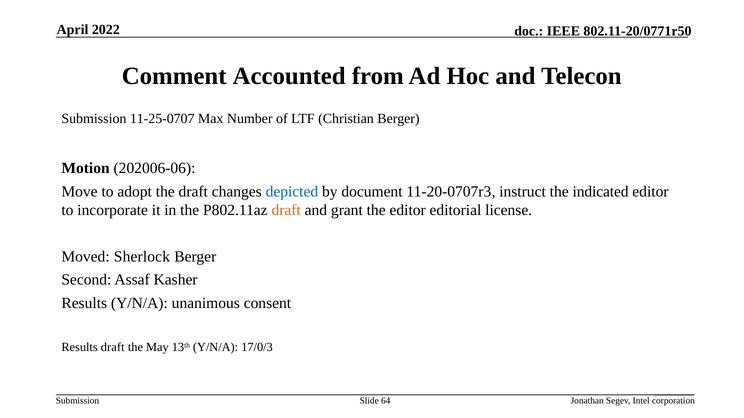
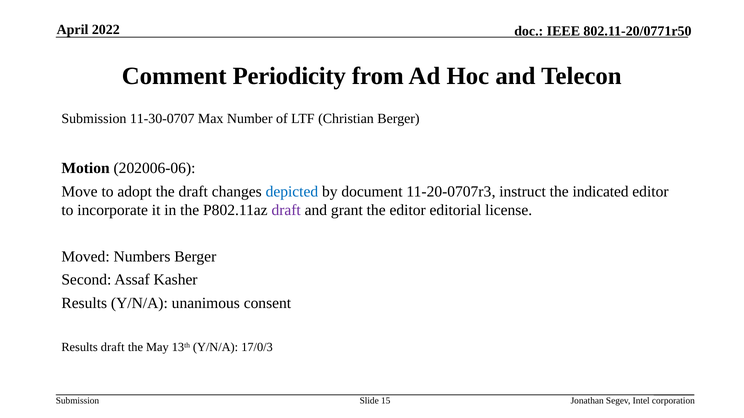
Accounted: Accounted -> Periodicity (289, 76)
11-25-0707: 11-25-0707 -> 11-30-0707 (162, 119)
draft colour: orange -> purple (286, 210)
Sherlock: Sherlock -> Numbers (142, 257)
64: 64 -> 15 (386, 401)
